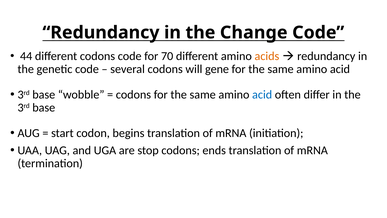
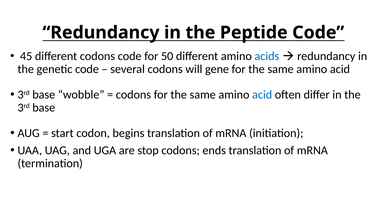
Change: Change -> Peptide (254, 33)
44: 44 -> 45 (26, 56)
70: 70 -> 50 (167, 56)
acids colour: orange -> blue (267, 56)
